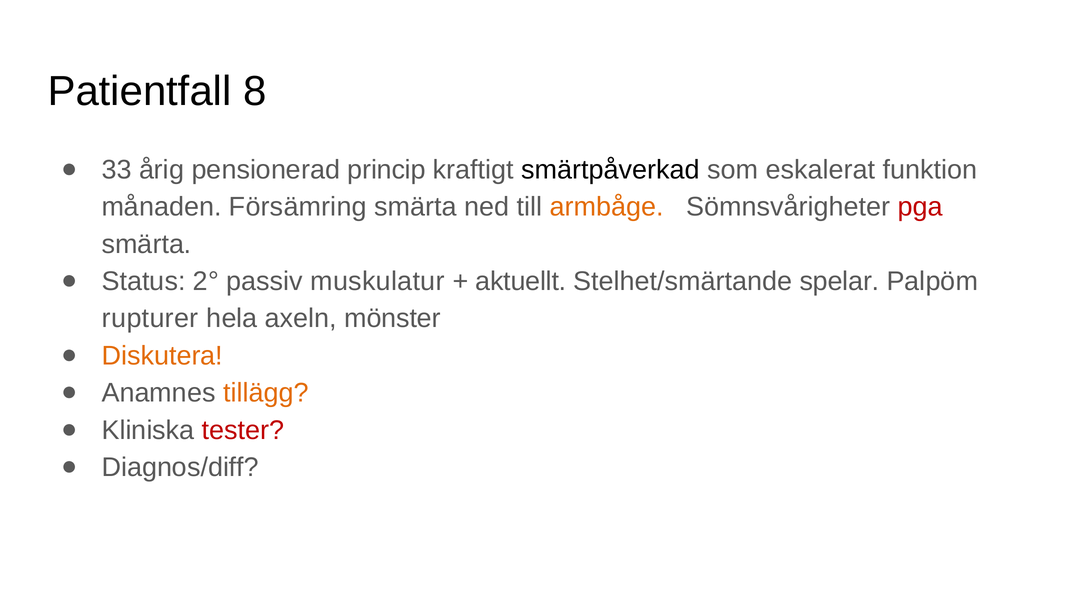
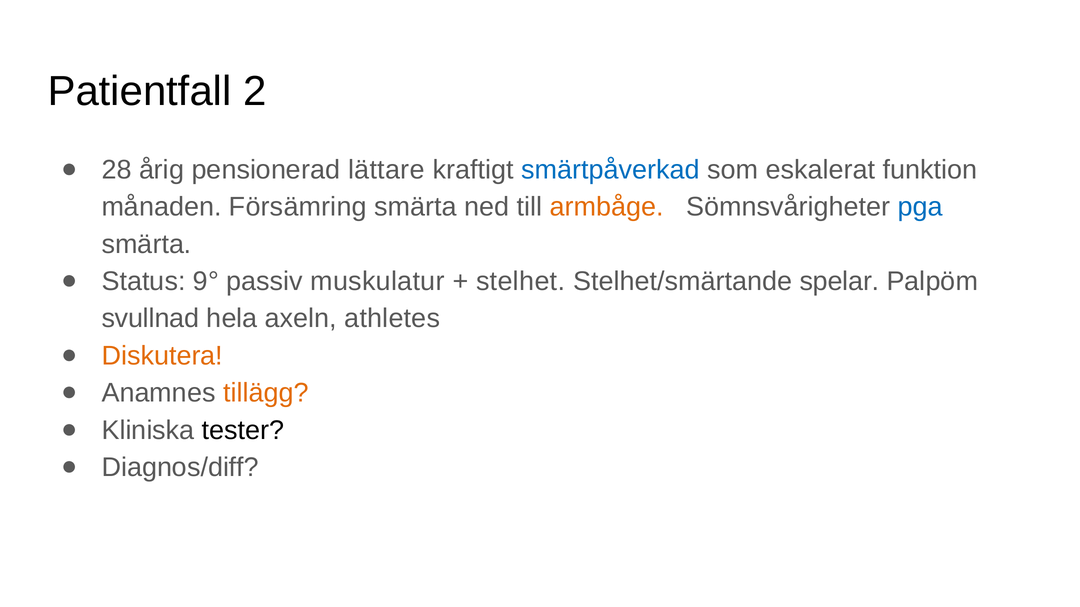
8: 8 -> 2 (255, 92)
33: 33 -> 28 (117, 170)
princip: princip -> lättare (386, 170)
smärtpåverkad colour: black -> blue (611, 170)
pga colour: red -> blue (920, 207)
2°: 2° -> 9° (206, 282)
aktuellt: aktuellt -> stelhet (521, 282)
rupturer: rupturer -> svullnad (150, 319)
mönster: mönster -> athletes (392, 319)
tester colour: red -> black (243, 431)
